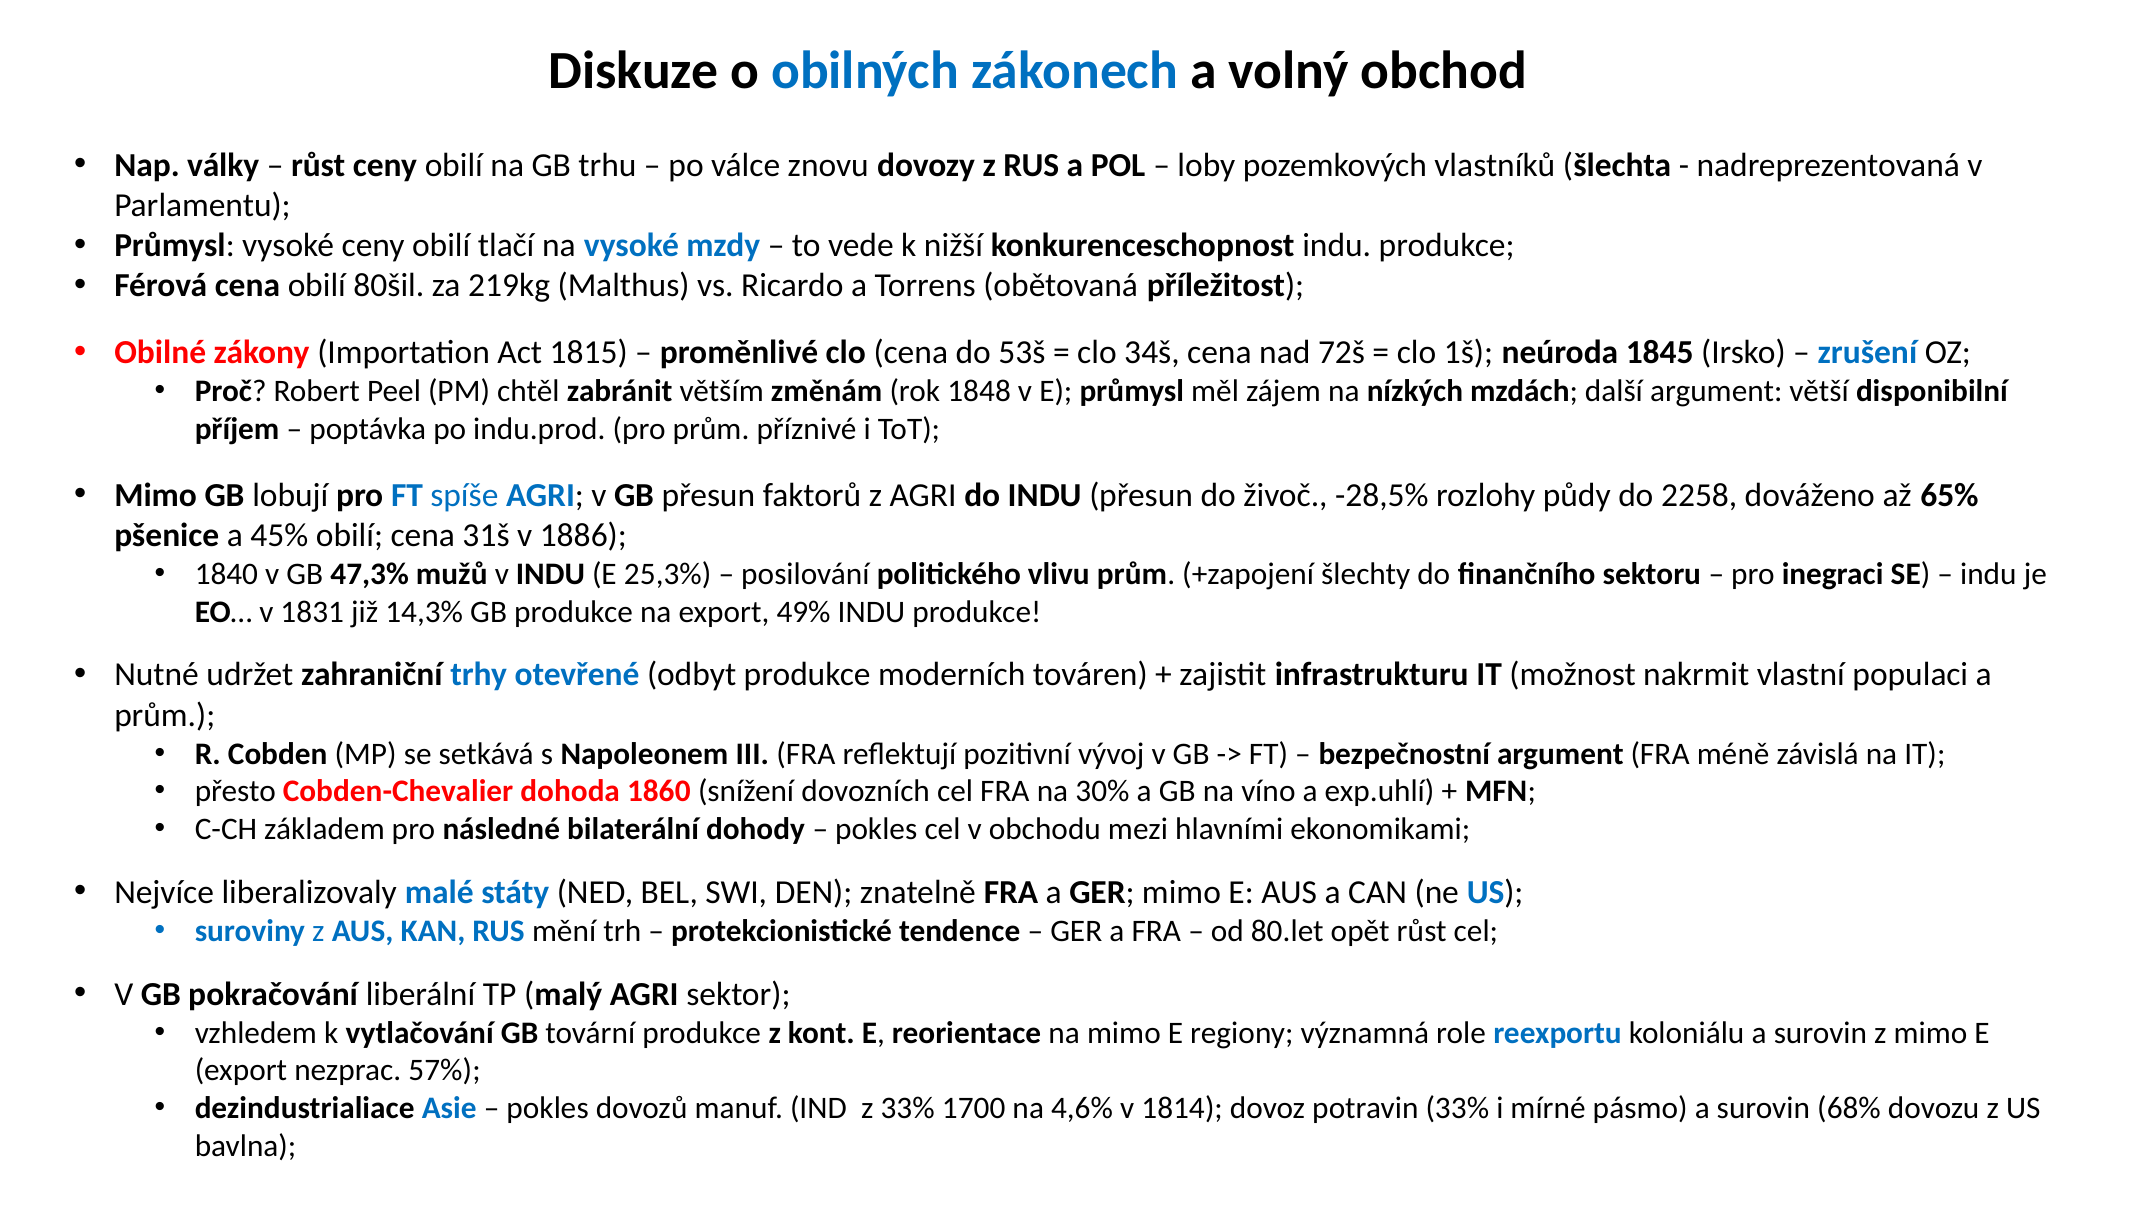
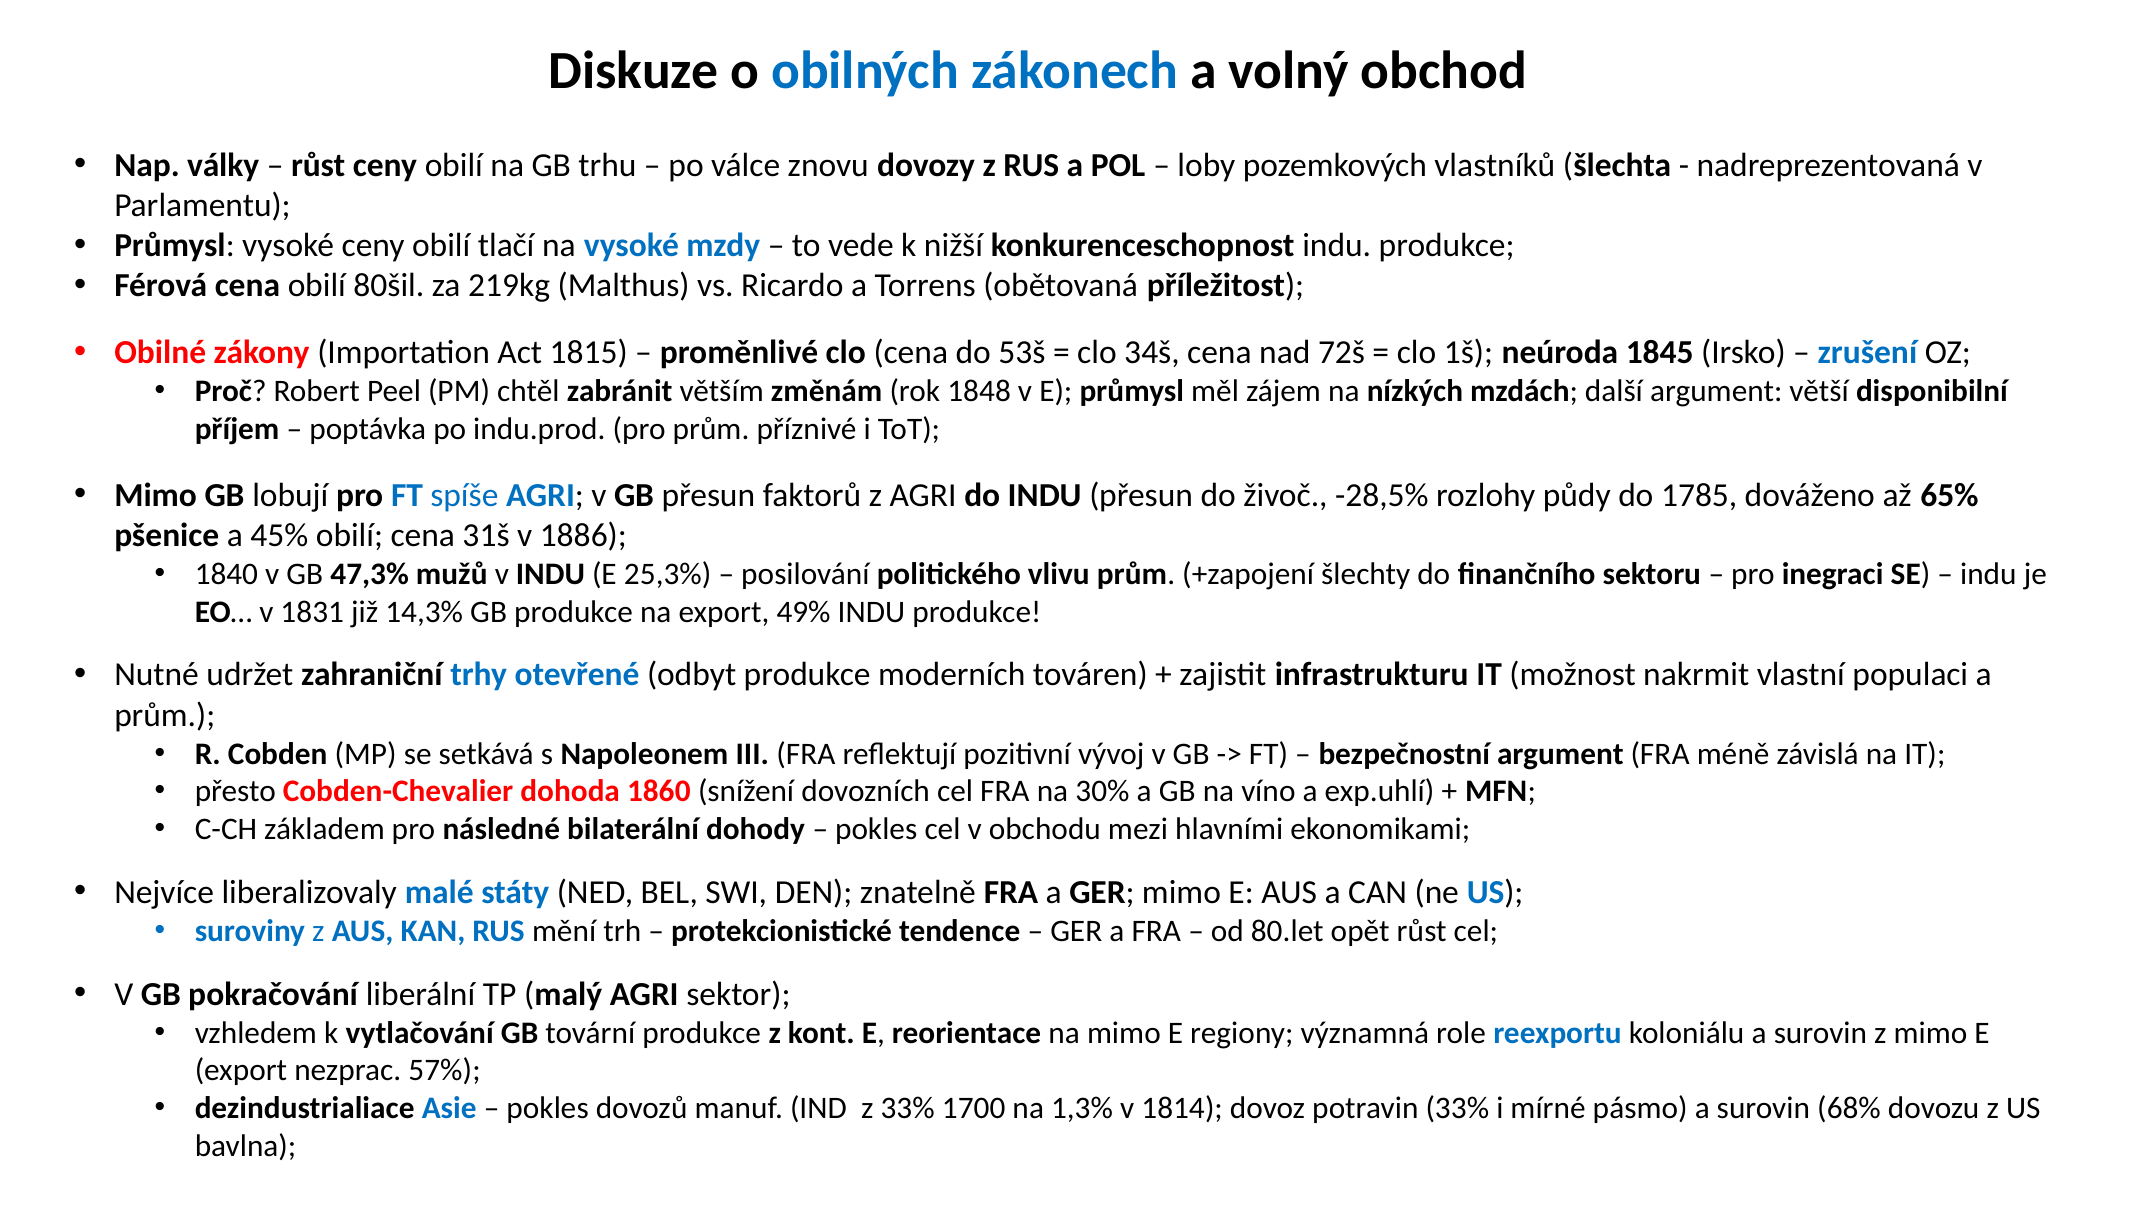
2258: 2258 -> 1785 (1699, 495)
4,6%: 4,6% -> 1,3% (1082, 1108)
